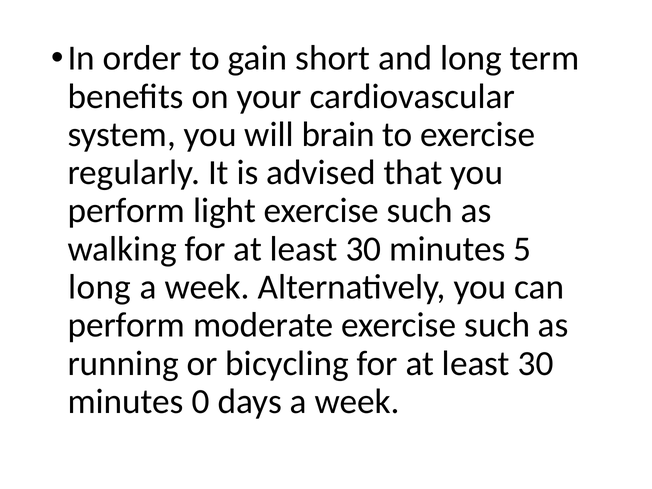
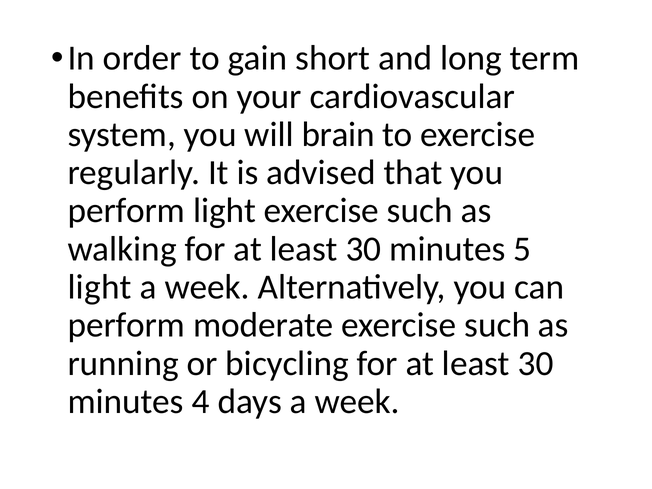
long: long -> light (100, 287)
0: 0 -> 4 (201, 402)
